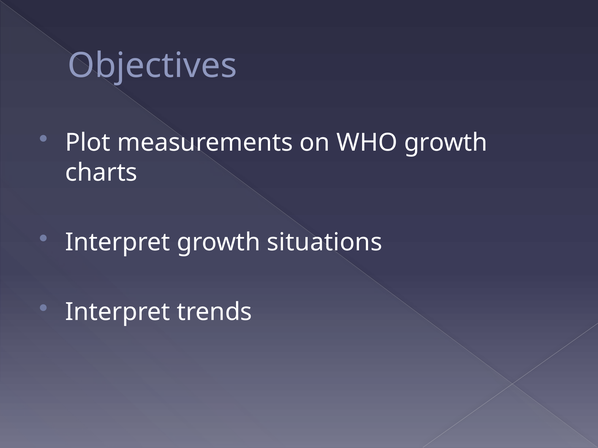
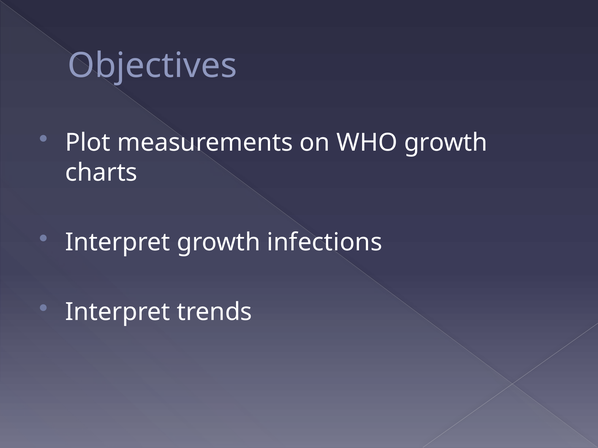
situations: situations -> infections (325, 242)
